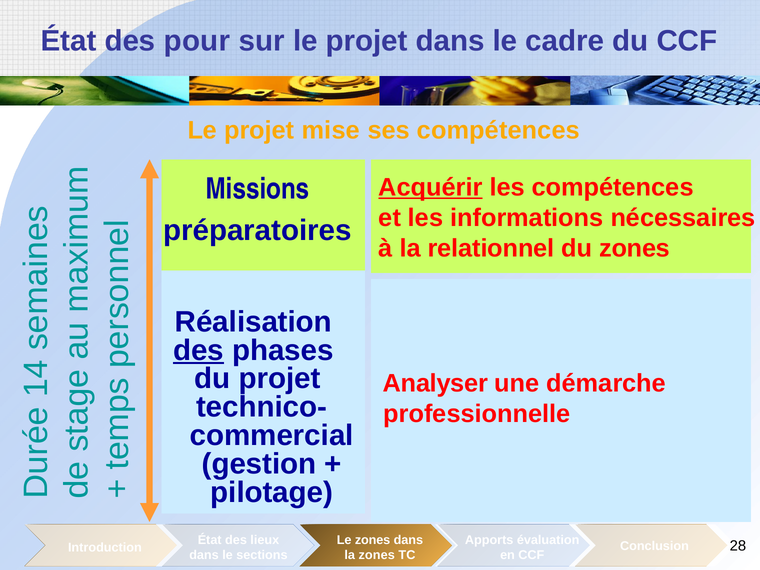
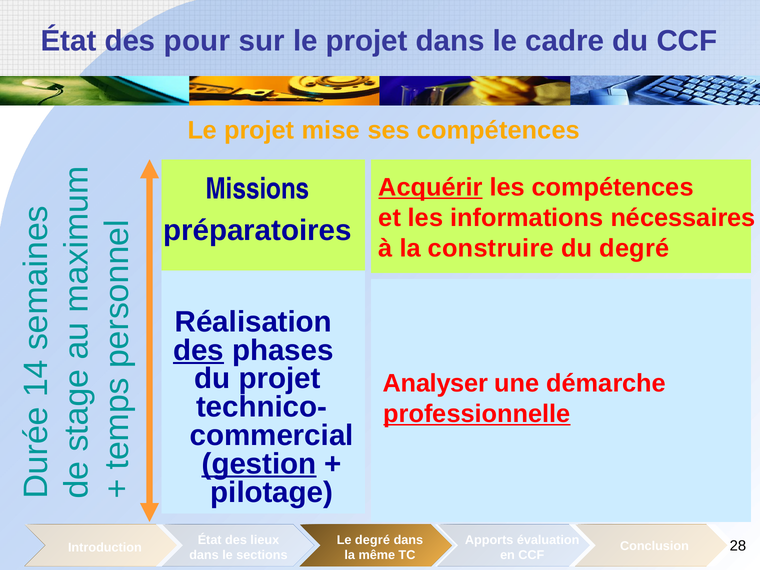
relationnel: relationnel -> construire (491, 248)
du zones: zones -> degré (634, 248)
professionnelle underline: none -> present (477, 414)
gestion underline: none -> present (259, 464)
Le zones: zones -> degré (372, 540)
la zones: zones -> même (377, 555)
